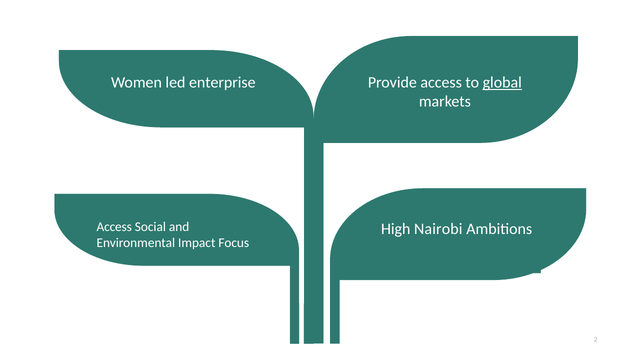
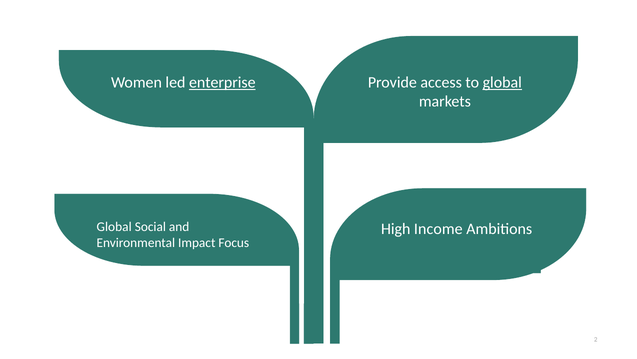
enterprise underline: none -> present (222, 82)
Access: Access -> Global (114, 227)
Nairobi: Nairobi -> Income (438, 228)
